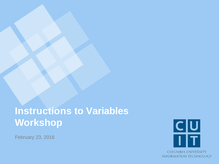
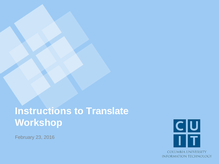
Variables: Variables -> Translate (107, 111)
